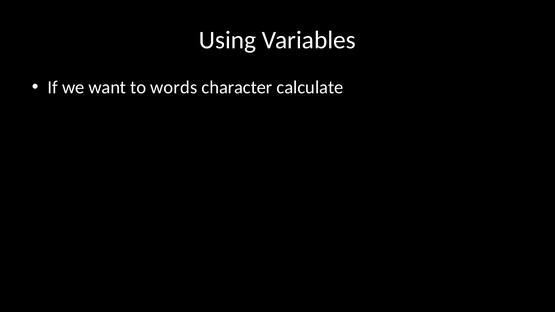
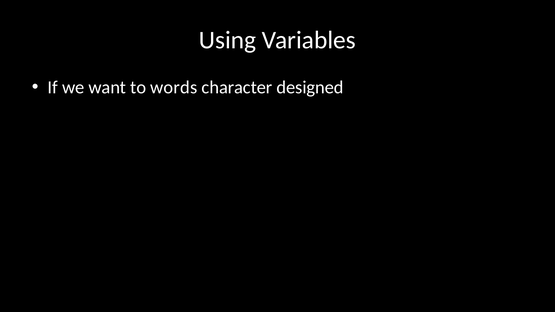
calculate: calculate -> designed (310, 87)
